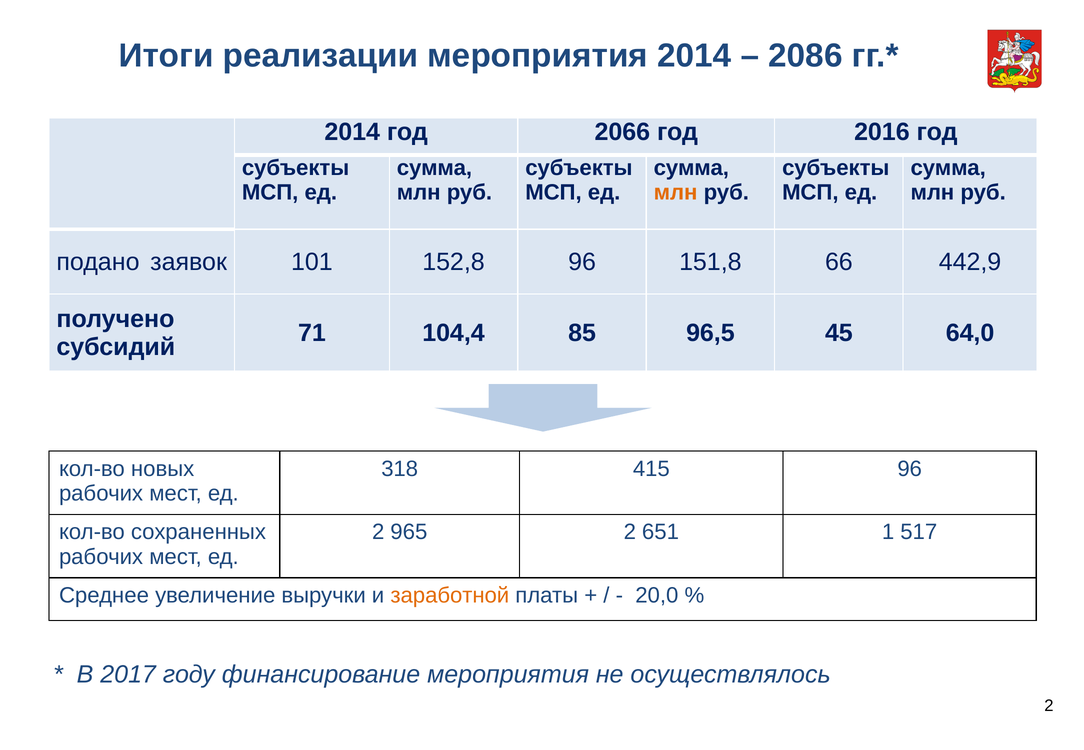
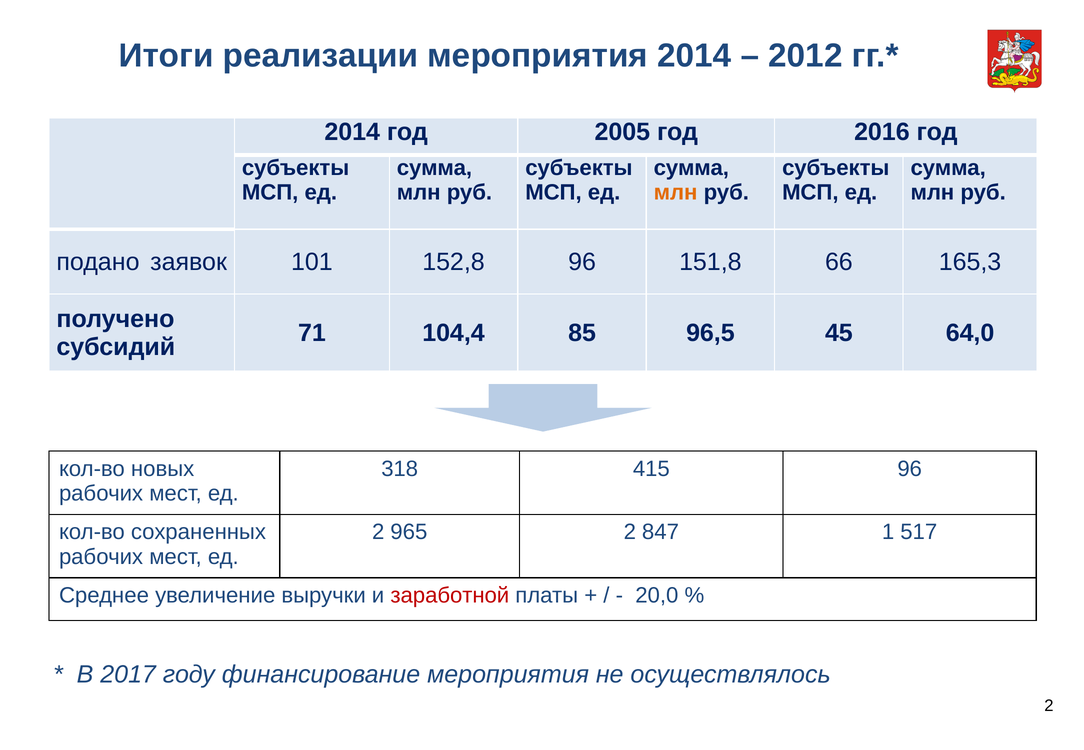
2086: 2086 -> 2012 (805, 56)
2066: 2066 -> 2005 (622, 132)
442,9: 442,9 -> 165,3 (970, 262)
651: 651 -> 847 (661, 532)
заработной colour: orange -> red (450, 596)
